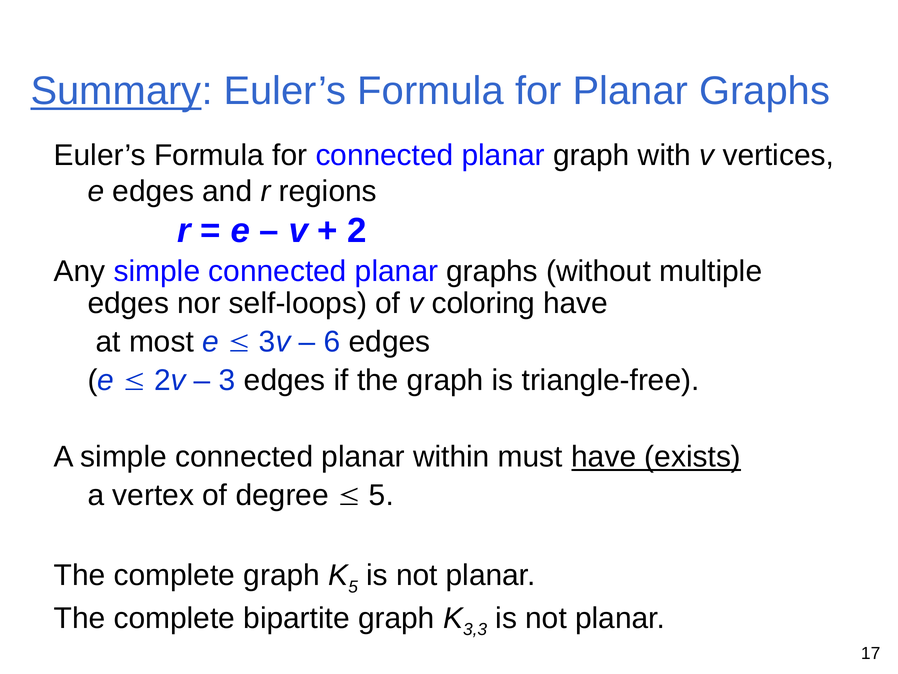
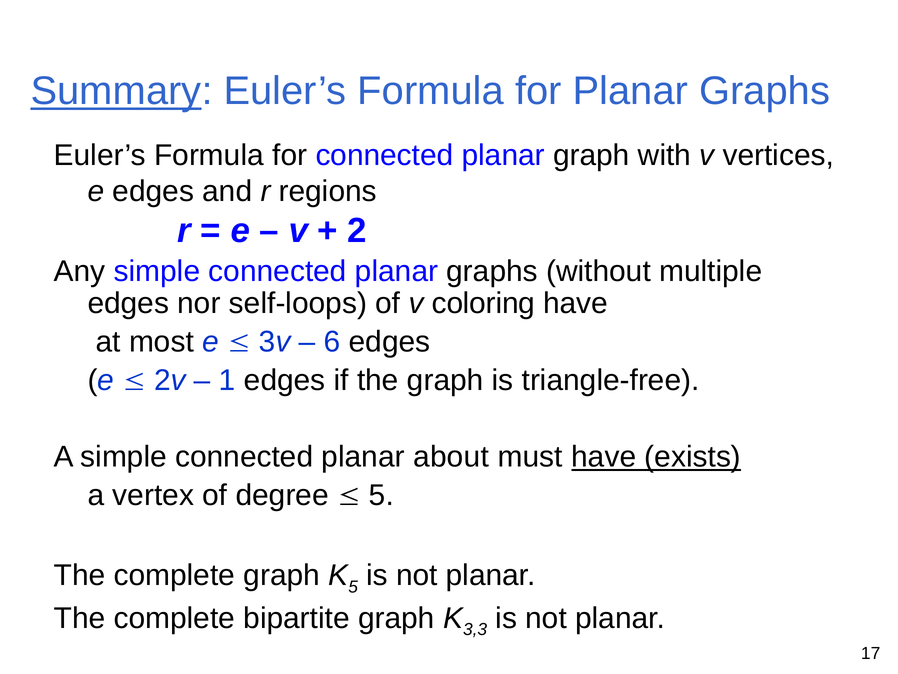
3: 3 -> 1 (227, 380)
within: within -> about (451, 457)
